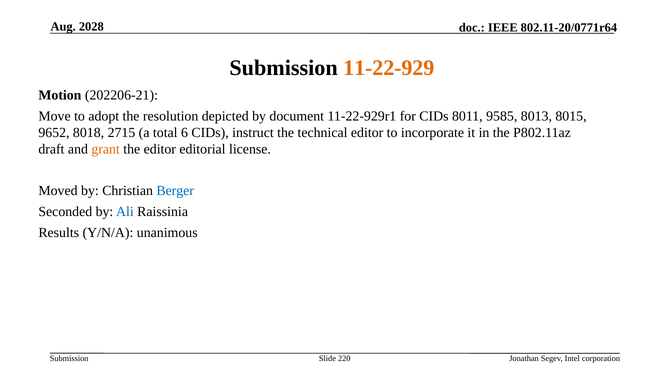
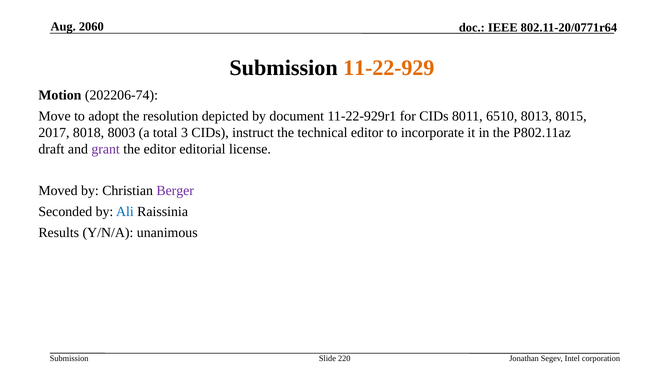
2028: 2028 -> 2060 (91, 26)
202206-21: 202206-21 -> 202206-74 (121, 95)
9585: 9585 -> 6510 (502, 116)
9652: 9652 -> 2017 (54, 132)
2715: 2715 -> 8003 (121, 132)
6: 6 -> 3 (184, 132)
grant colour: orange -> purple (106, 149)
Berger colour: blue -> purple (175, 191)
